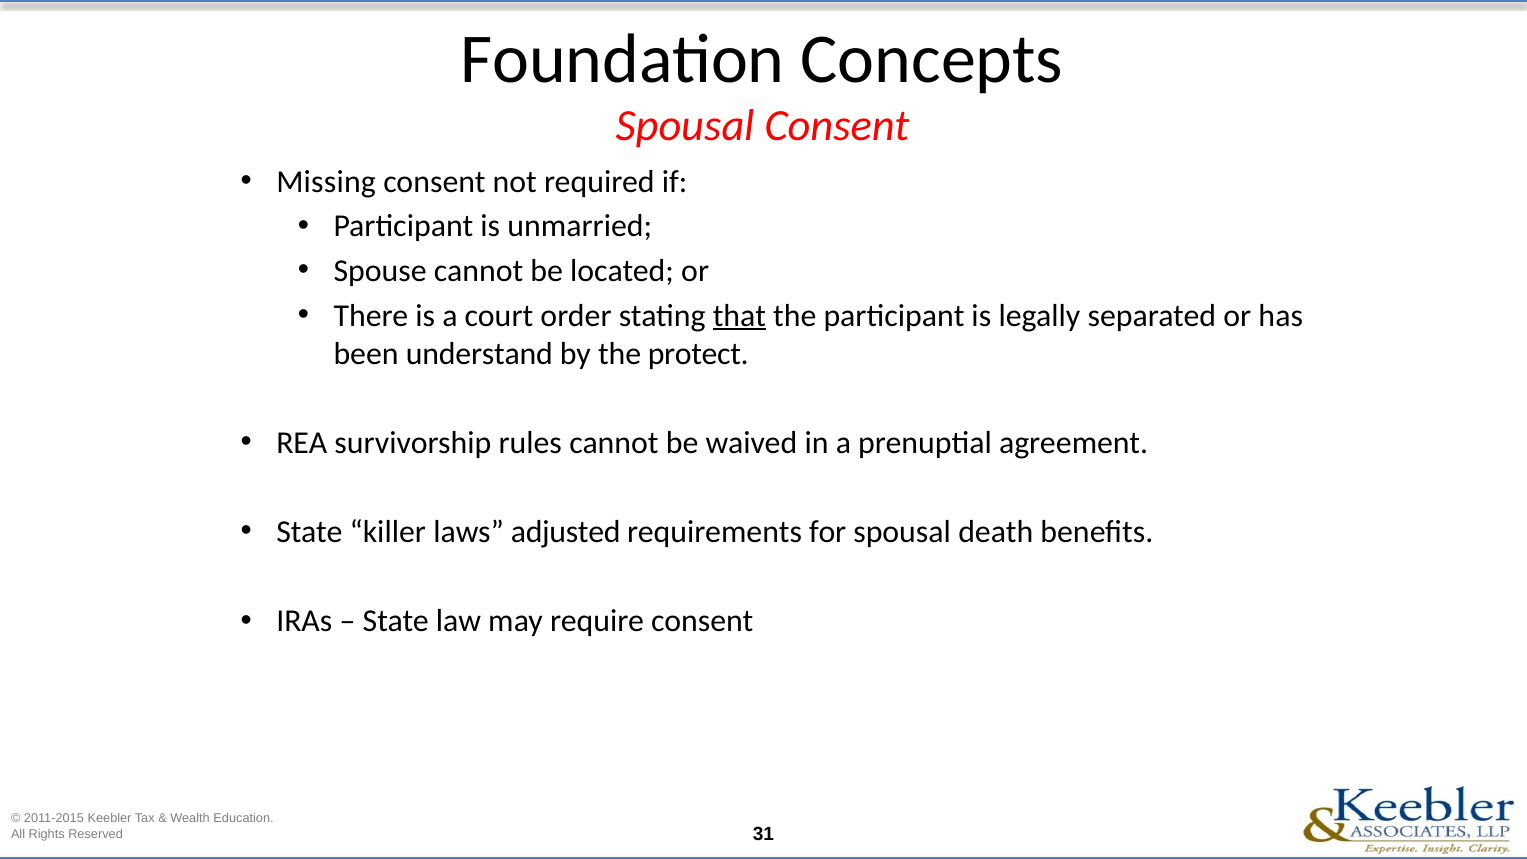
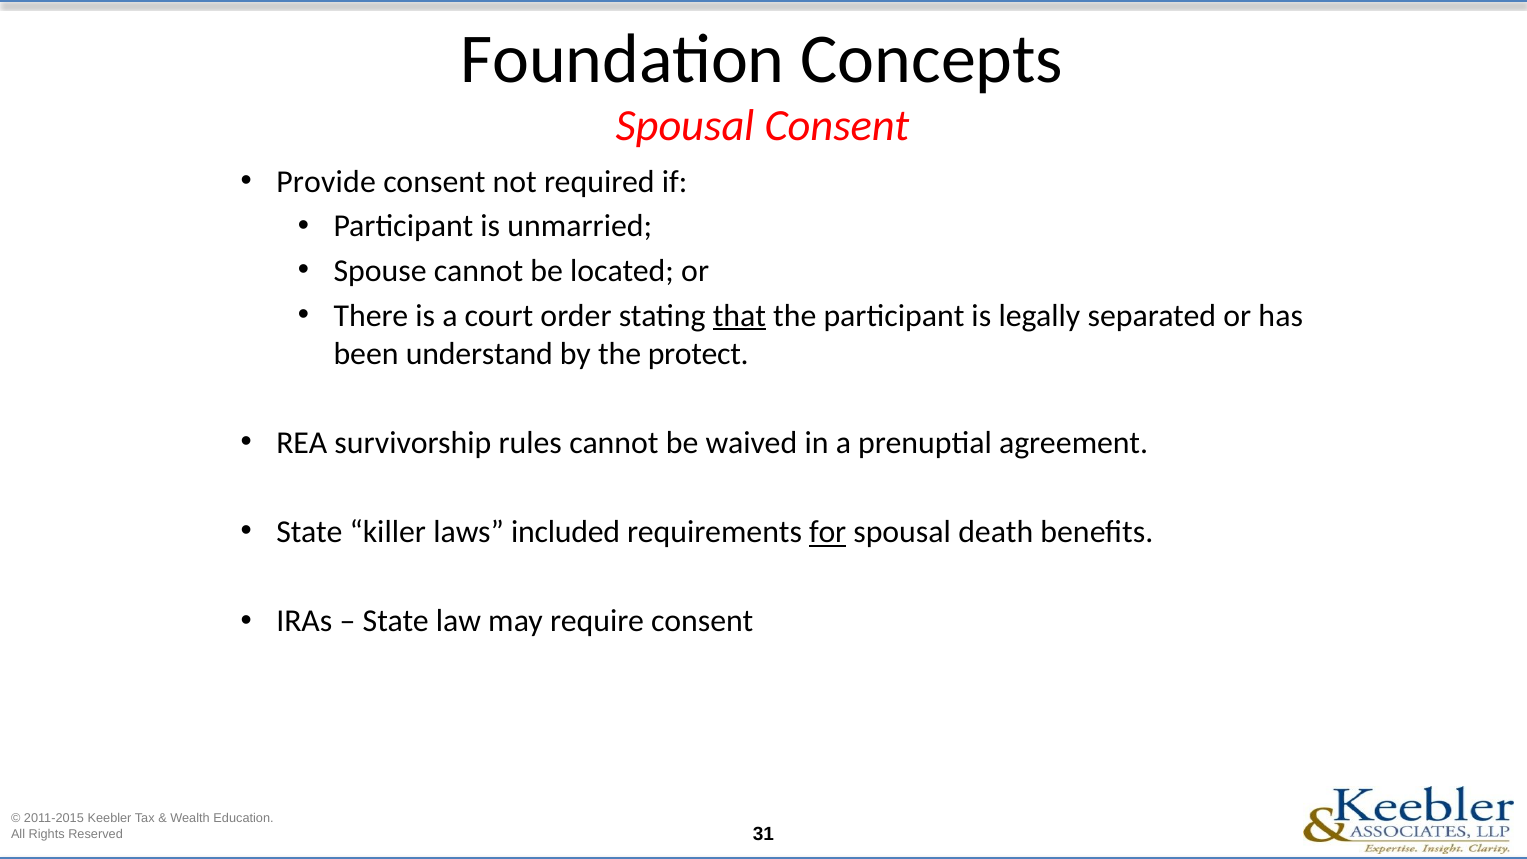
Missing: Missing -> Provide (326, 182)
adjusted: adjusted -> included (566, 532)
for underline: none -> present (828, 532)
